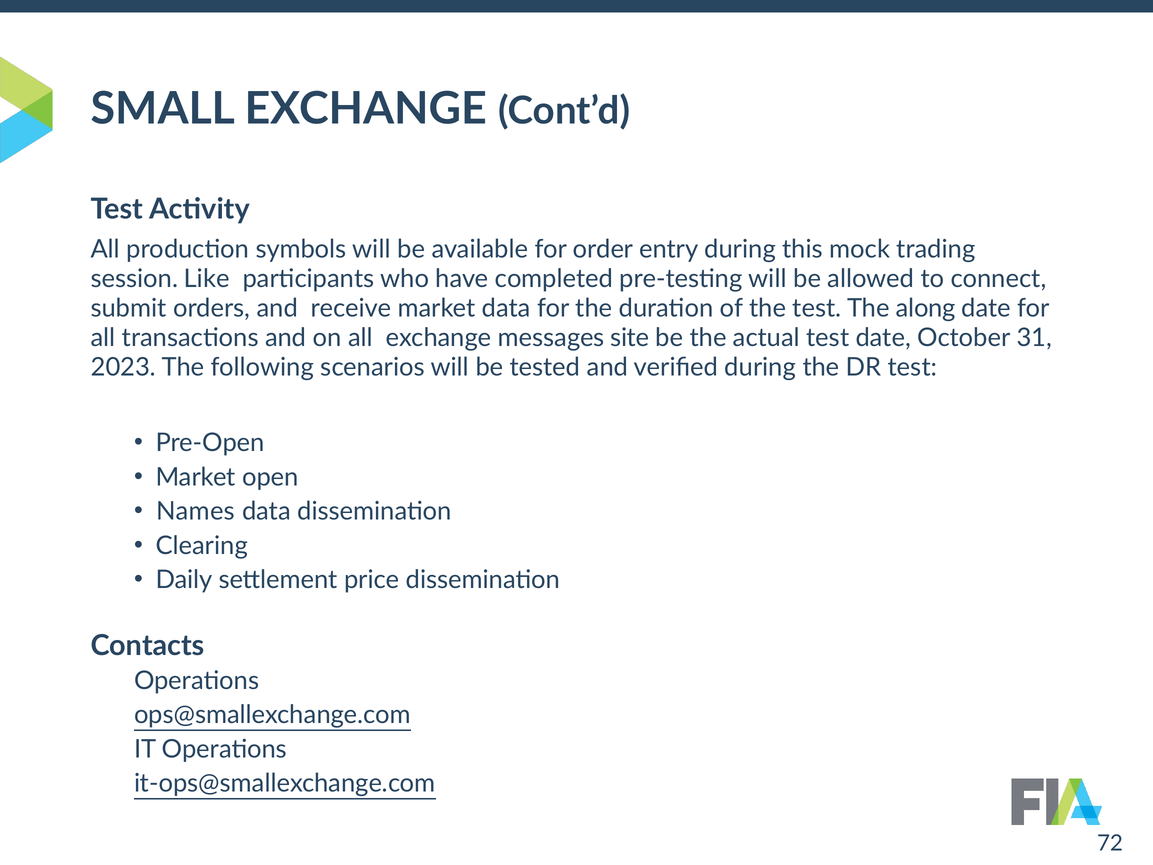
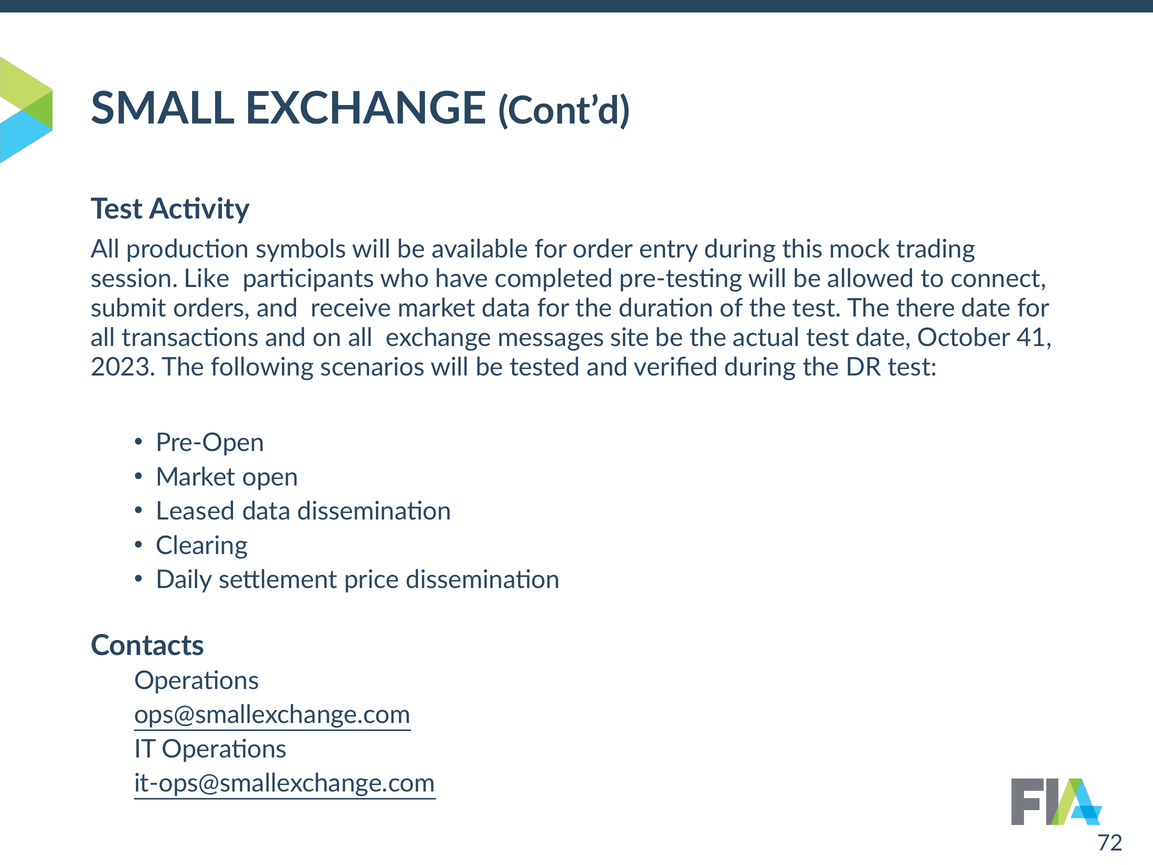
along: along -> there (926, 308)
31: 31 -> 41 (1034, 337)
Names: Names -> Leased (196, 511)
